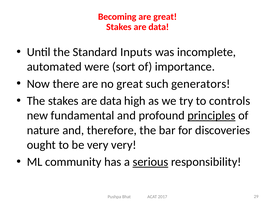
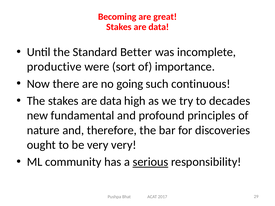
Inputs: Inputs -> Better (136, 52)
automated: automated -> productive (54, 67)
no great: great -> going (130, 84)
generators: generators -> continuous (201, 84)
controls: controls -> decades (230, 101)
principles underline: present -> none (211, 116)
